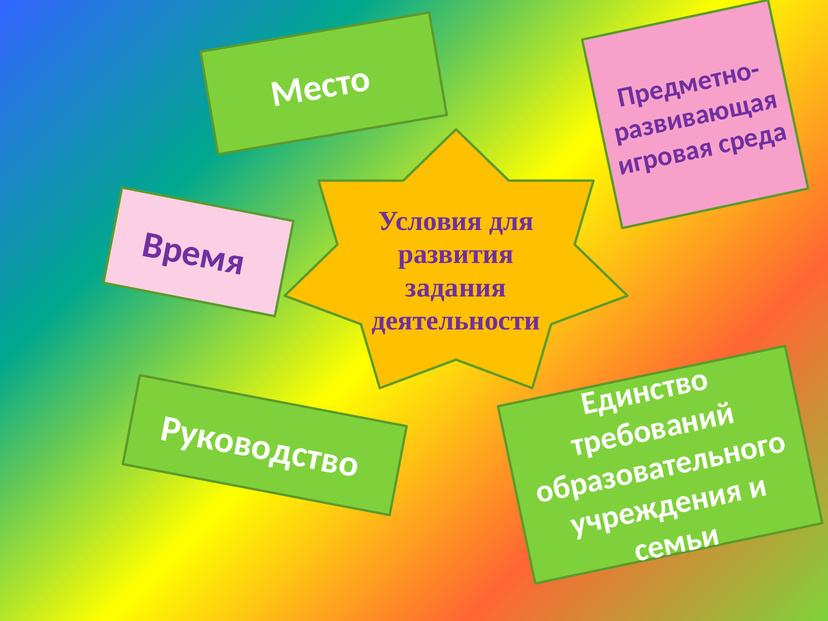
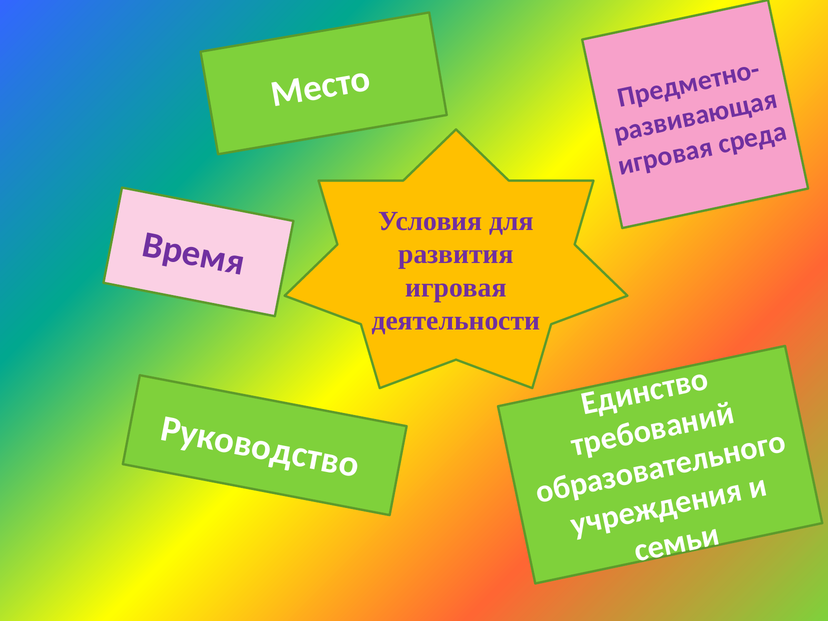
задания: задания -> игровая (456, 287)
